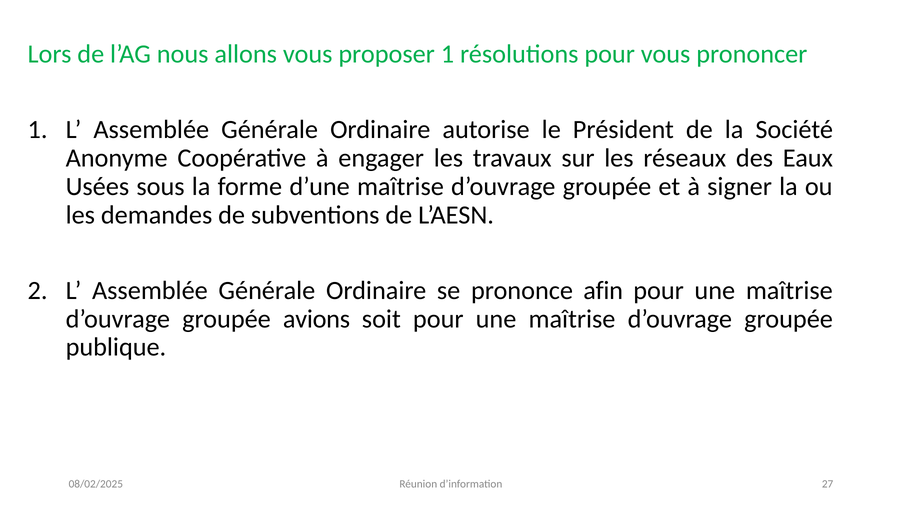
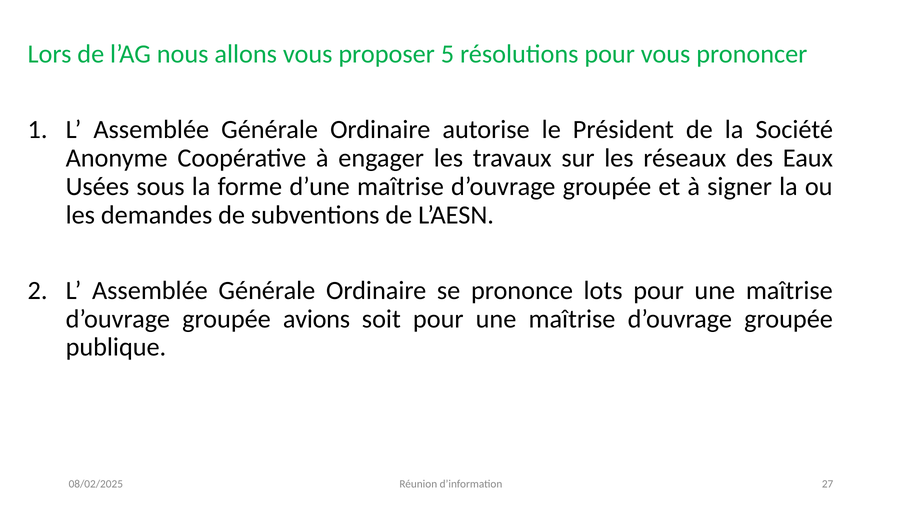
proposer 1: 1 -> 5 (447, 54)
afin: afin -> lots (603, 291)
